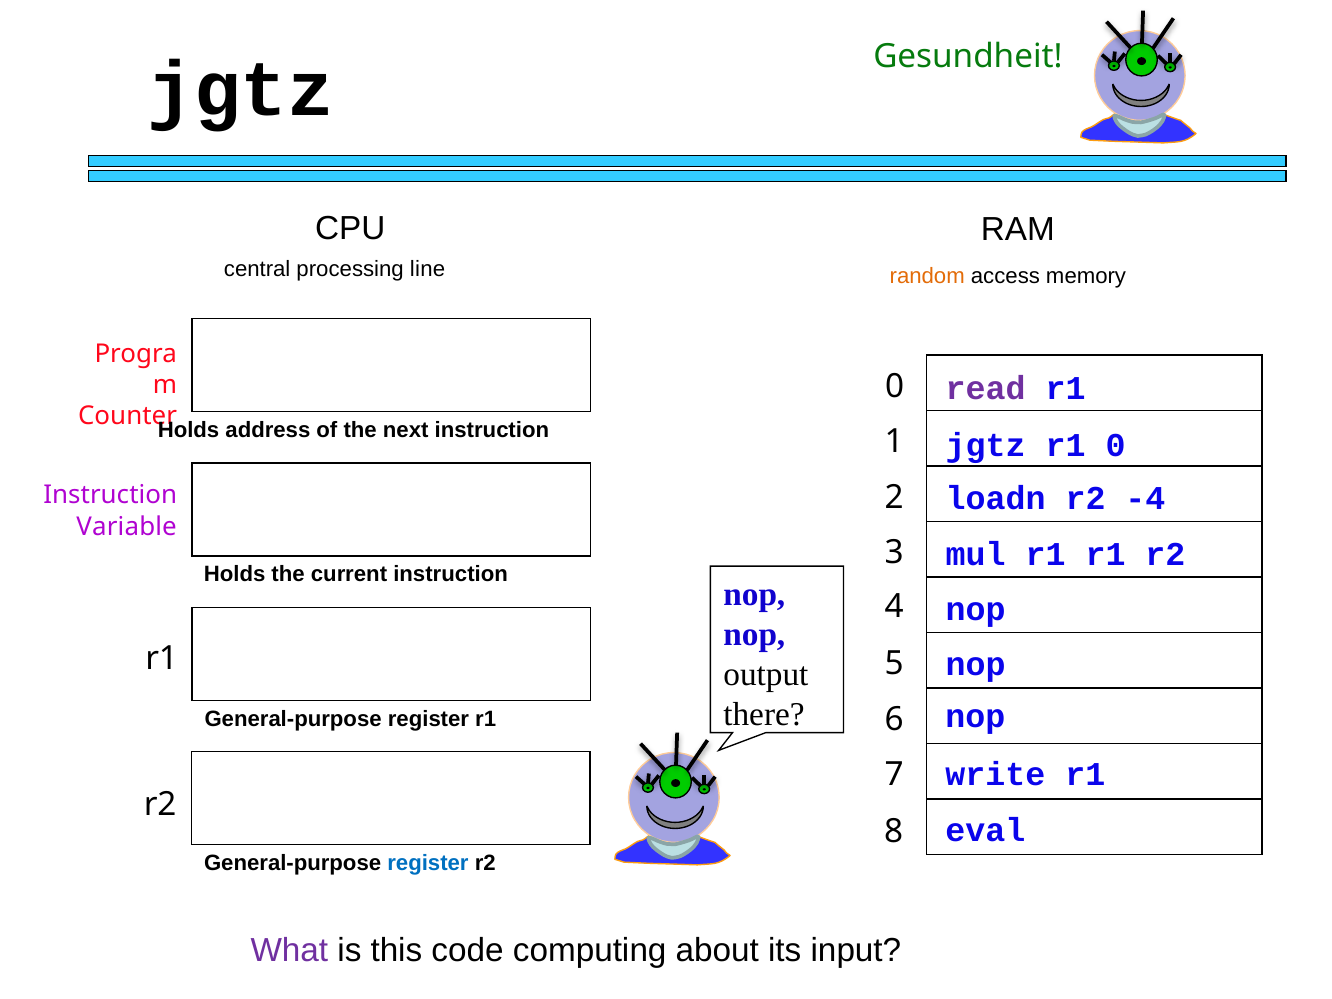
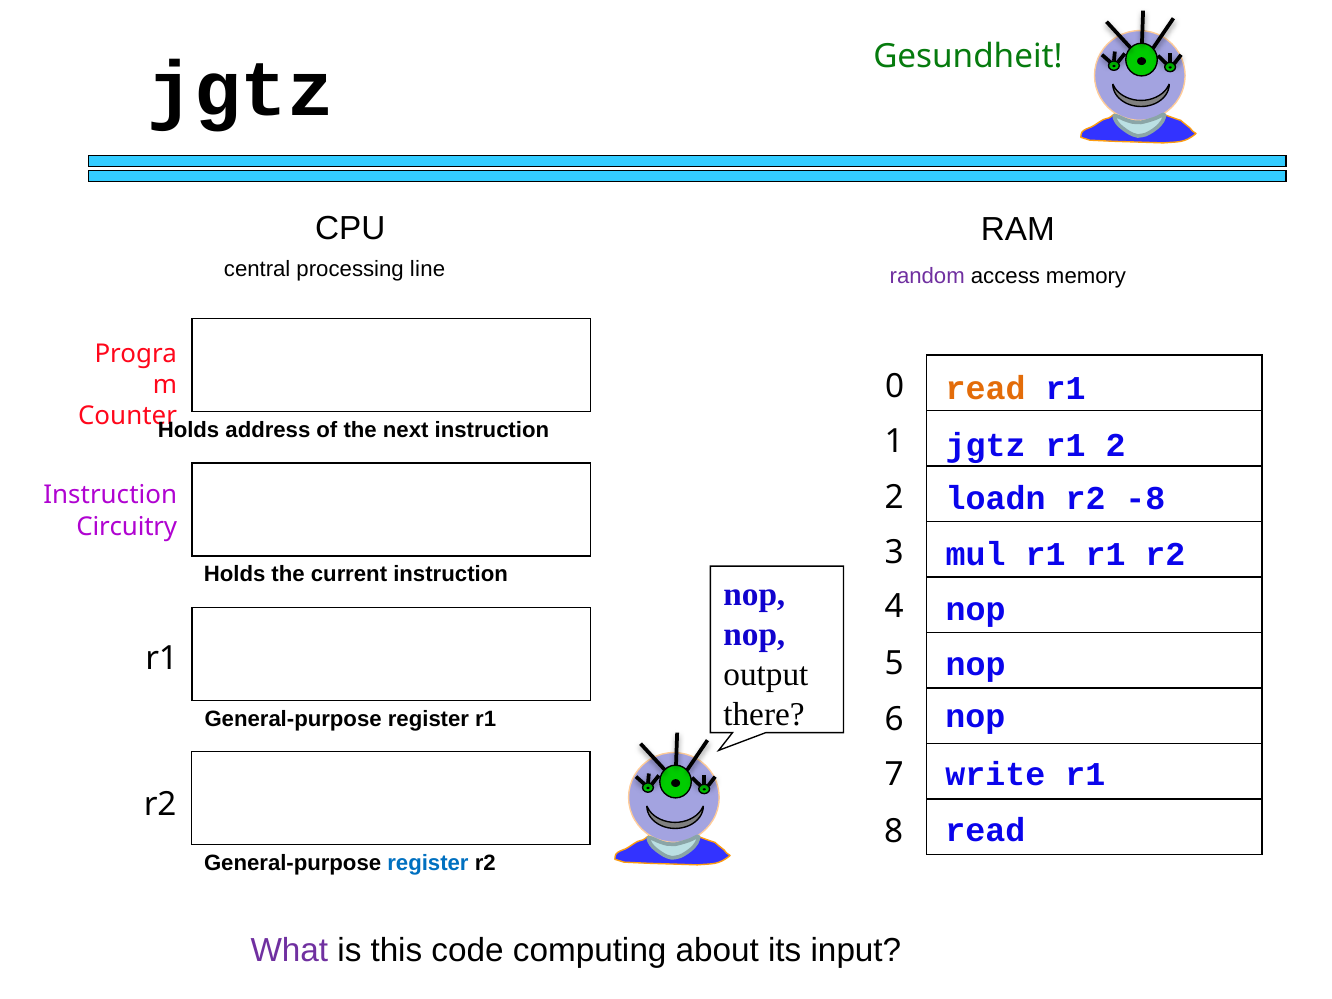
random colour: orange -> purple (927, 276)
read colour: purple -> orange (986, 388)
jgtz r1 0: 0 -> 2 (1115, 445)
-4: -4 -> -8 (1145, 498)
Variable: Variable -> Circuitry (127, 526)
eval: eval -> read (985, 830)
